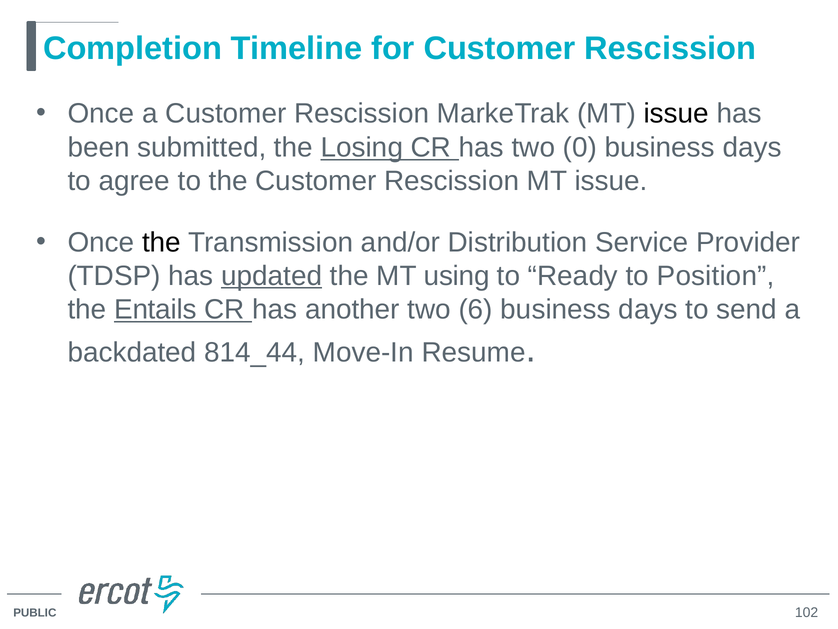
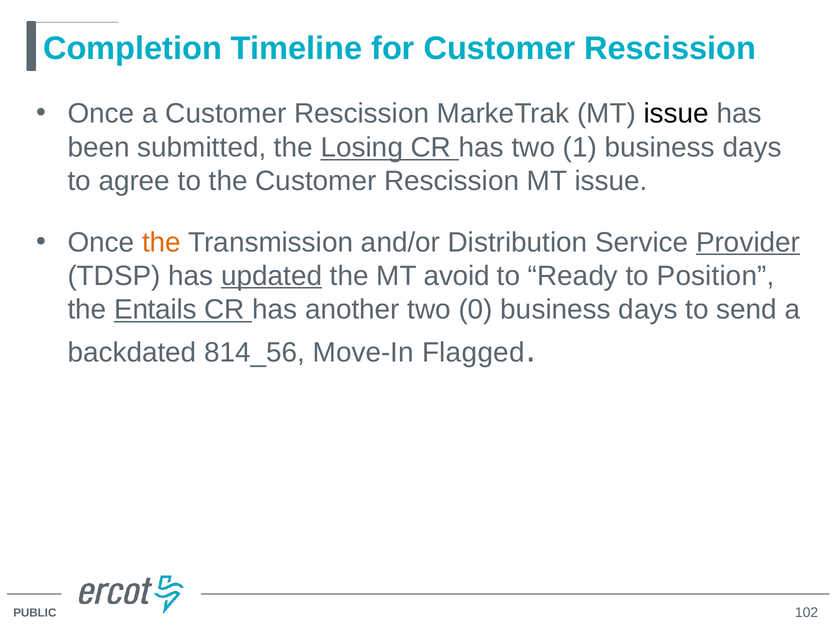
0: 0 -> 1 (580, 147)
the colour: black -> orange (161, 242)
Provider underline: none -> present (748, 242)
using: using -> avoid (457, 276)
6: 6 -> 0 (476, 309)
814_44: 814_44 -> 814_56 (255, 352)
Resume: Resume -> Flagged (473, 352)
